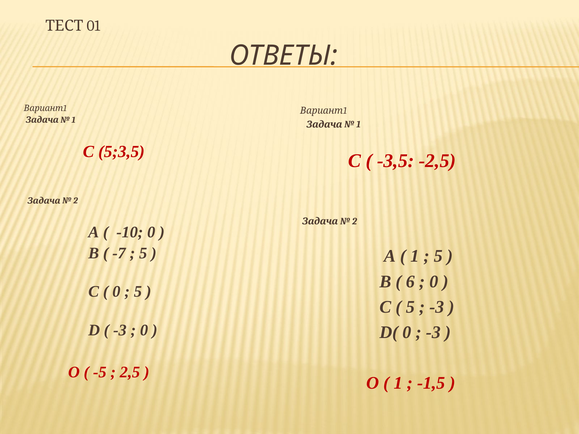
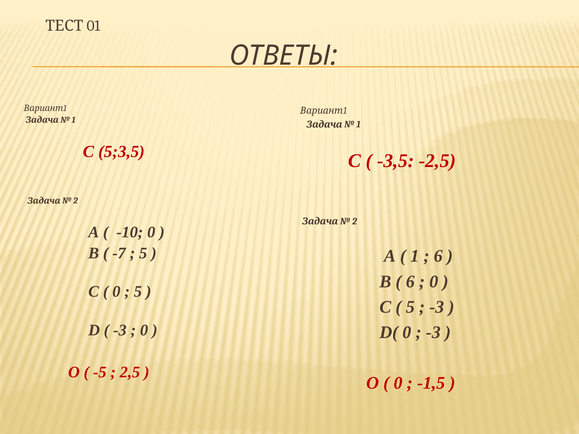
5: 5 -> 6 (438, 256)
1: 1 -> 0 (398, 383)
